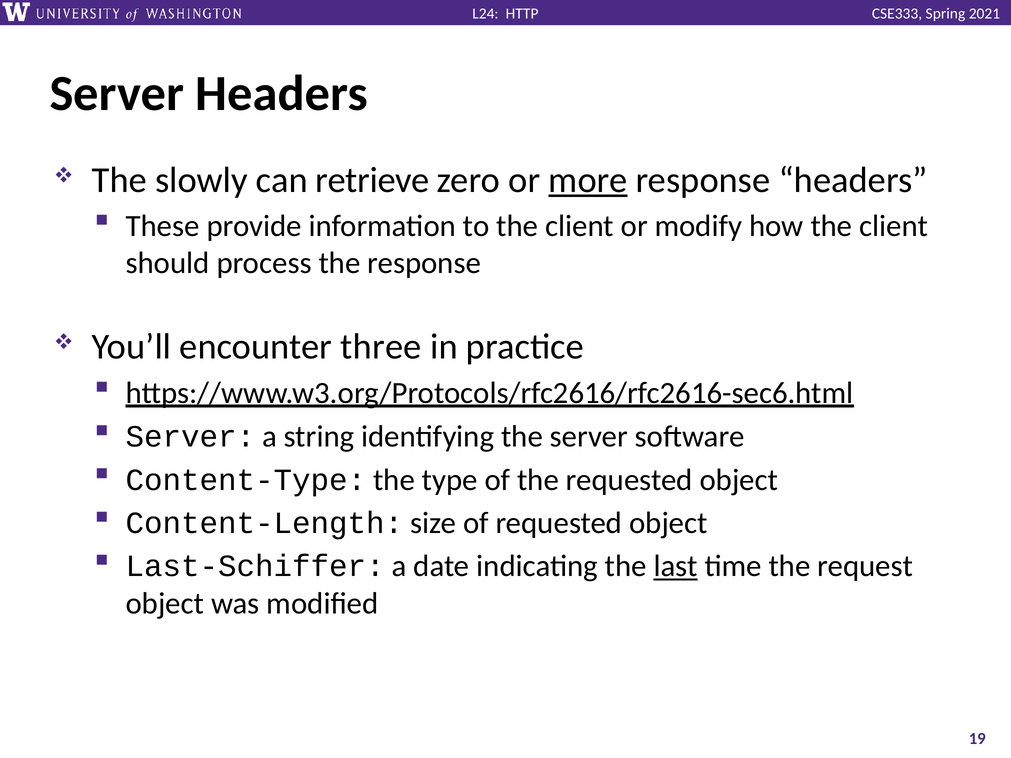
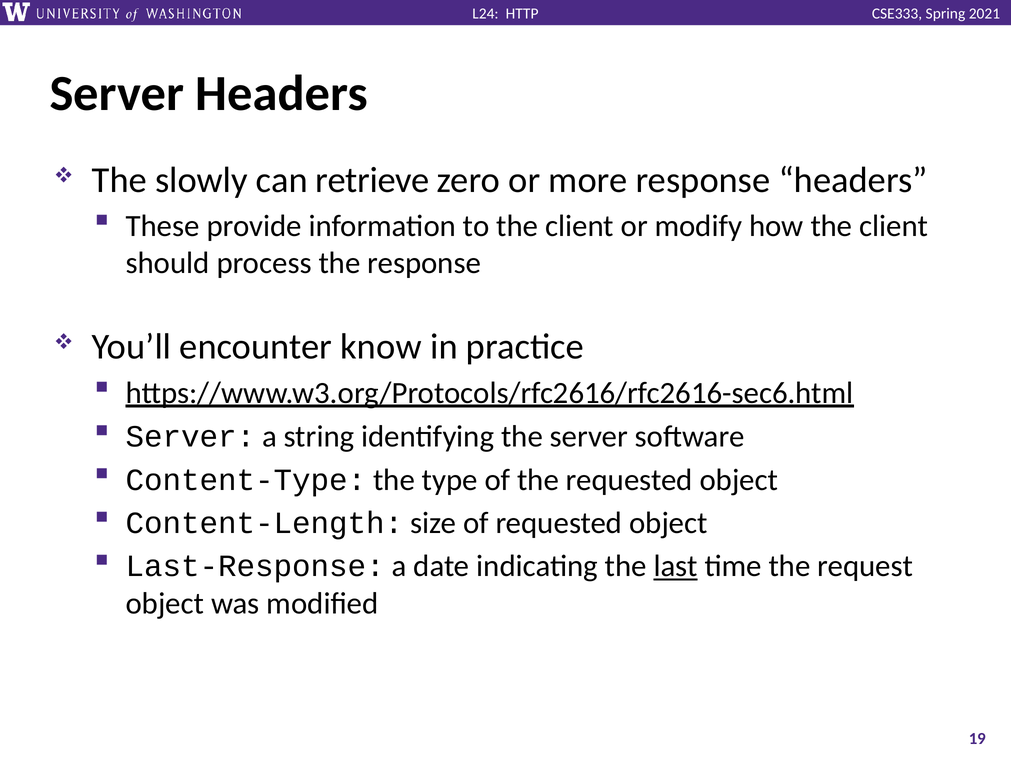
more underline: present -> none (588, 180)
three: three -> know (381, 347)
Last-Schiffer: Last-Schiffer -> Last-Response (255, 566)
